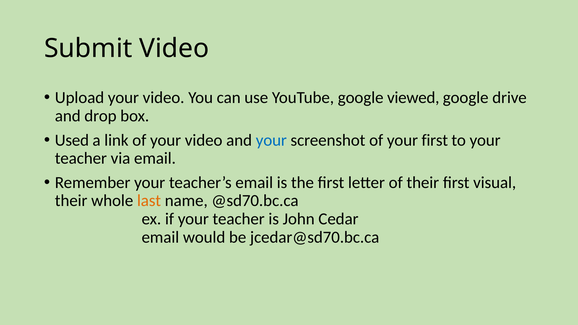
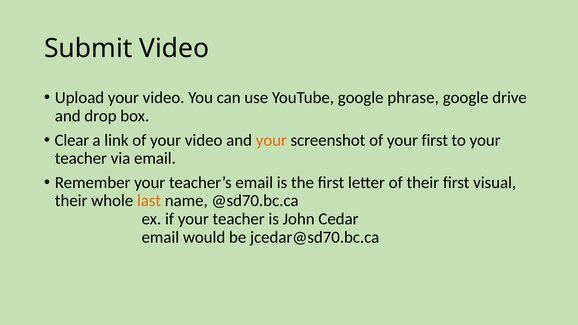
viewed: viewed -> phrase (413, 98)
Used: Used -> Clear (72, 140)
your colour: blue -> orange (271, 140)
